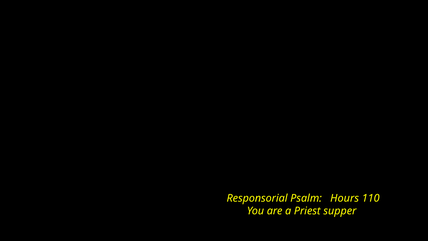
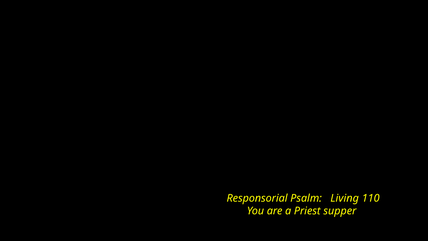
Hours: Hours -> Living (345, 198)
